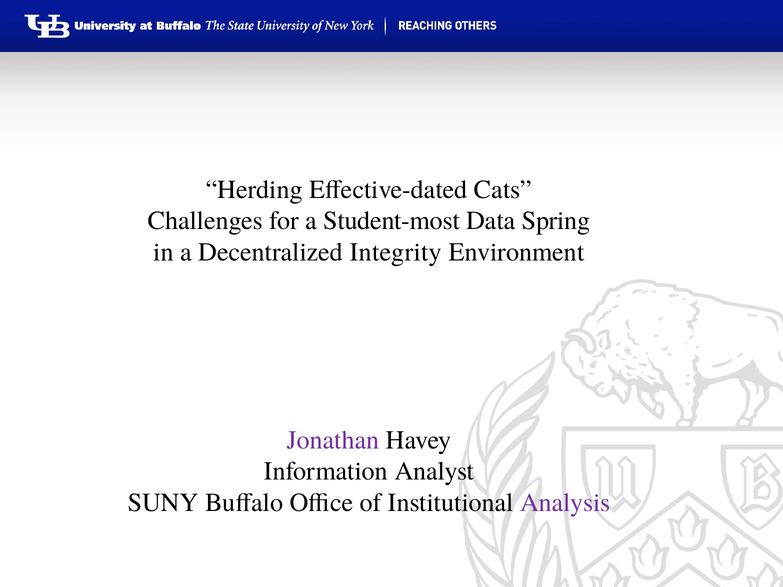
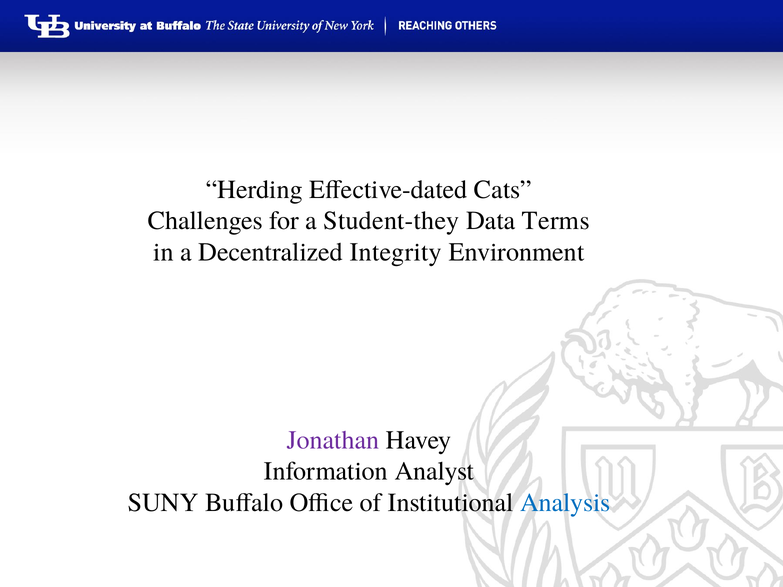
Student-most: Student-most -> Student-they (391, 221)
Spring: Spring -> Terms (556, 221)
Analysis colour: purple -> blue (565, 503)
